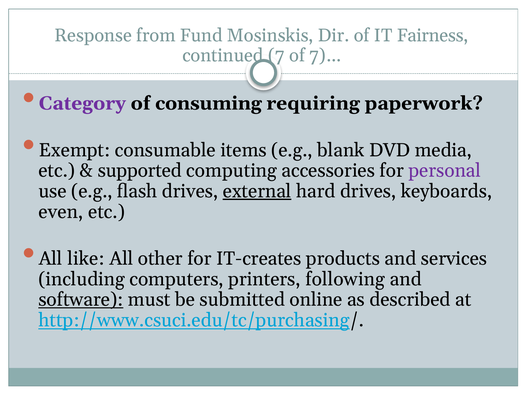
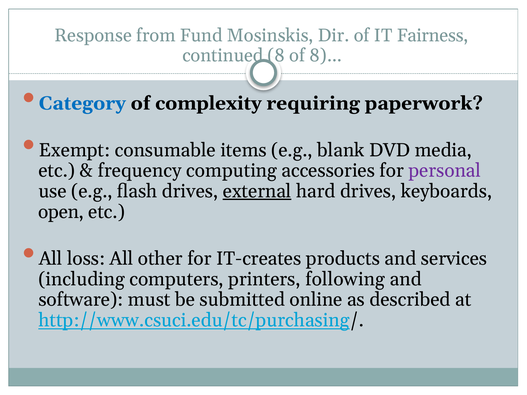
7: 7 -> 8 (276, 55)
7)…: 7)… -> 8)… (325, 55)
Category colour: purple -> blue (82, 103)
consuming: consuming -> complexity (208, 103)
supported: supported -> frequency (140, 171)
even: even -> open (61, 212)
like: like -> loss (86, 259)
software underline: present -> none (81, 300)
